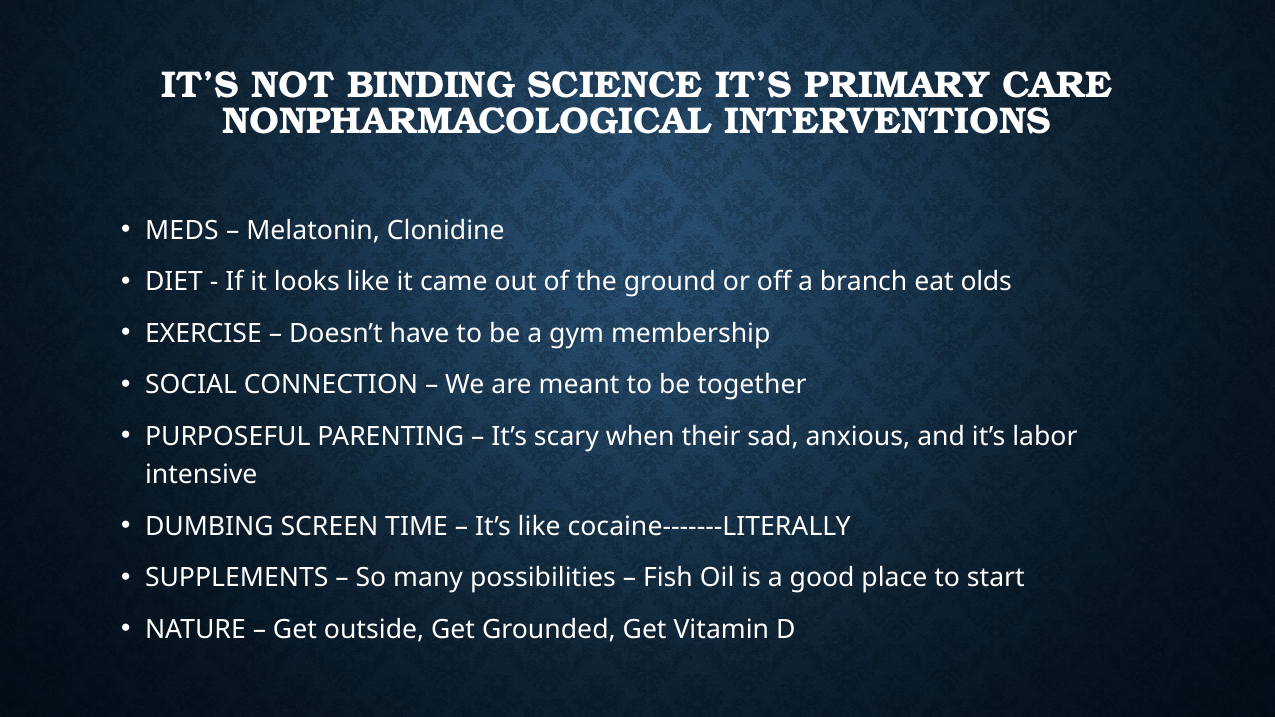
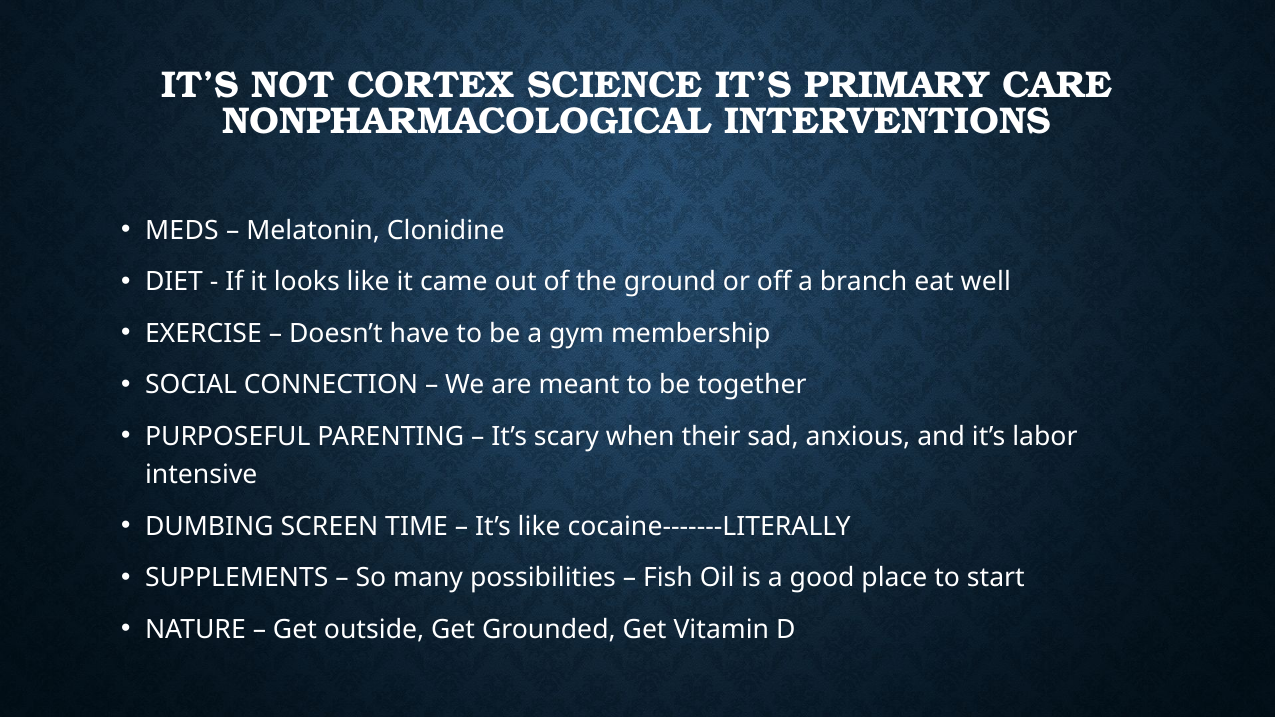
BINDING: BINDING -> CORTEX (431, 85)
olds: olds -> well (986, 282)
